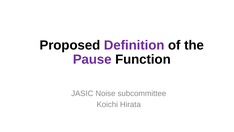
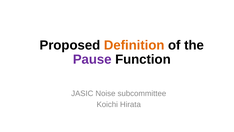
Definition colour: purple -> orange (134, 45)
